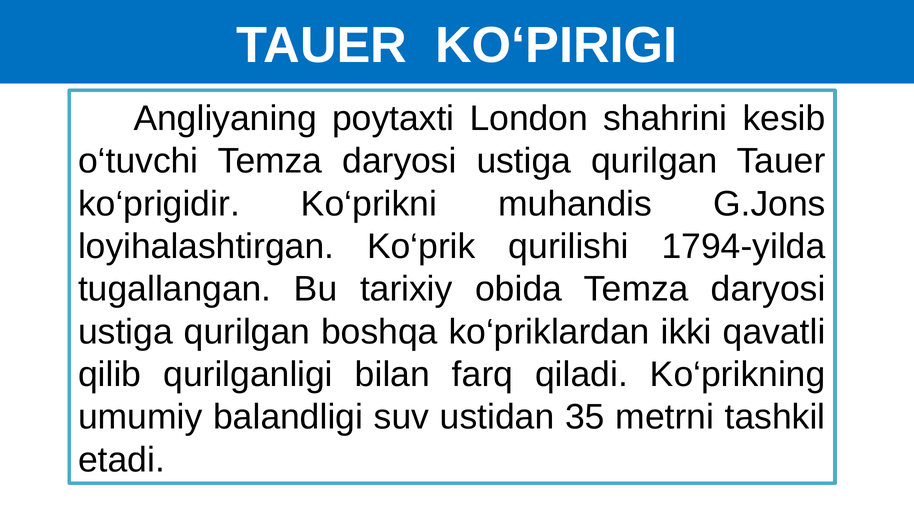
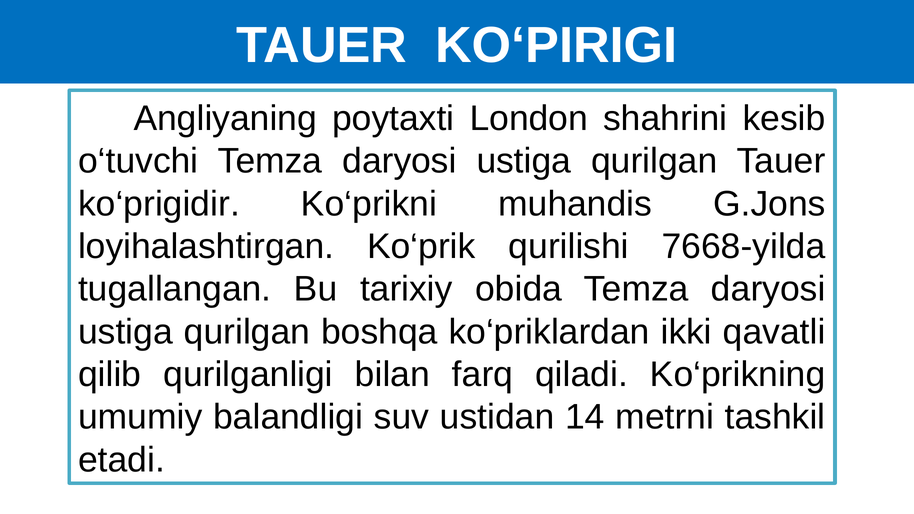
1794-yilda: 1794-yilda -> 7668-yilda (744, 247)
35: 35 -> 14 (585, 417)
